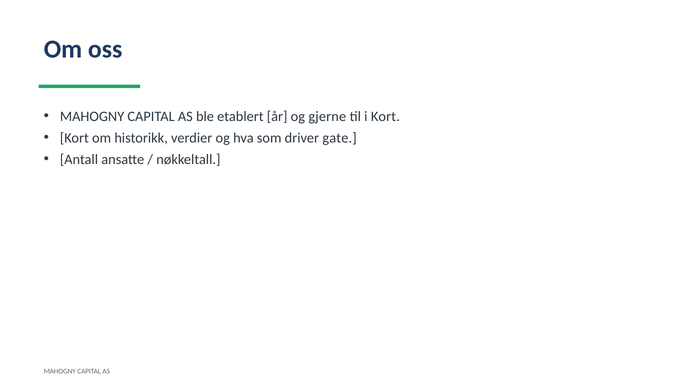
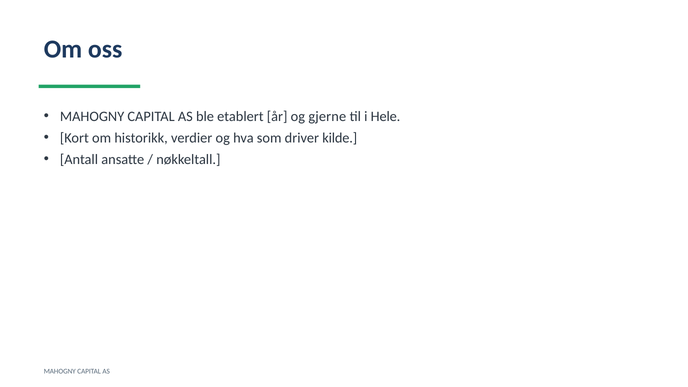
i Kort: Kort -> Hele (386, 117)
gate: gate -> kilde (340, 138)
